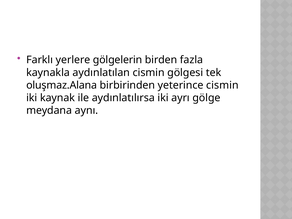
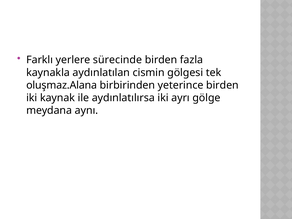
gölgelerin: gölgelerin -> sürecinde (118, 60)
yeterince cismin: cismin -> birden (222, 85)
